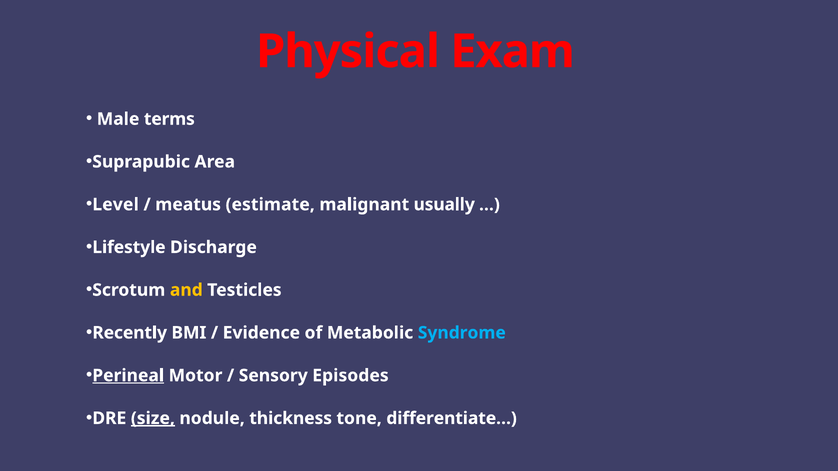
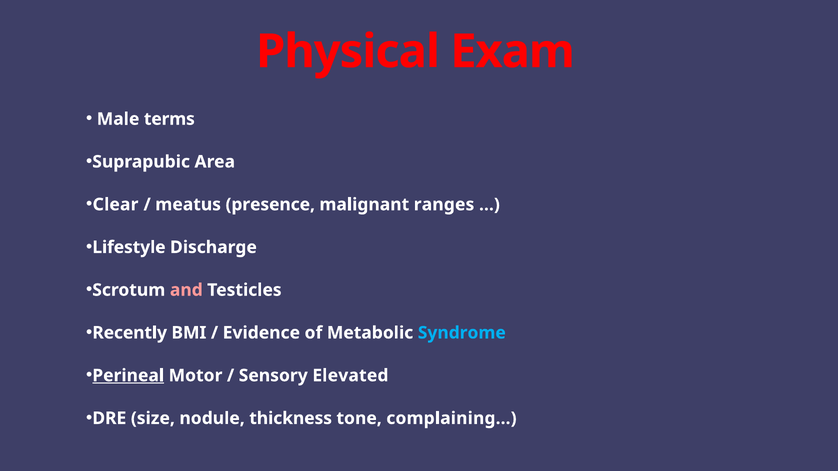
Level: Level -> Clear (116, 205)
estimate: estimate -> presence (270, 205)
usually: usually -> ranges (444, 205)
and colour: yellow -> pink (186, 290)
Episodes: Episodes -> Elevated (350, 376)
size underline: present -> none (153, 419)
differentiate…: differentiate… -> complaining… (451, 419)
